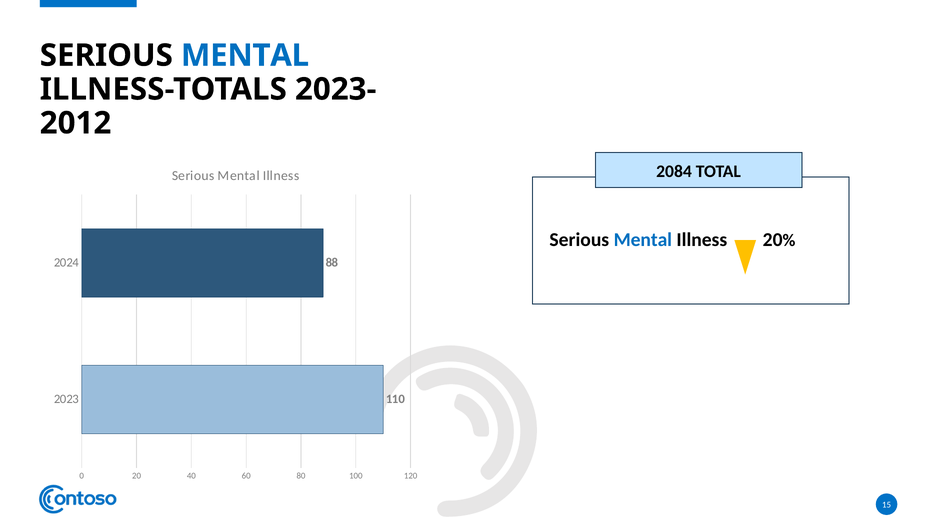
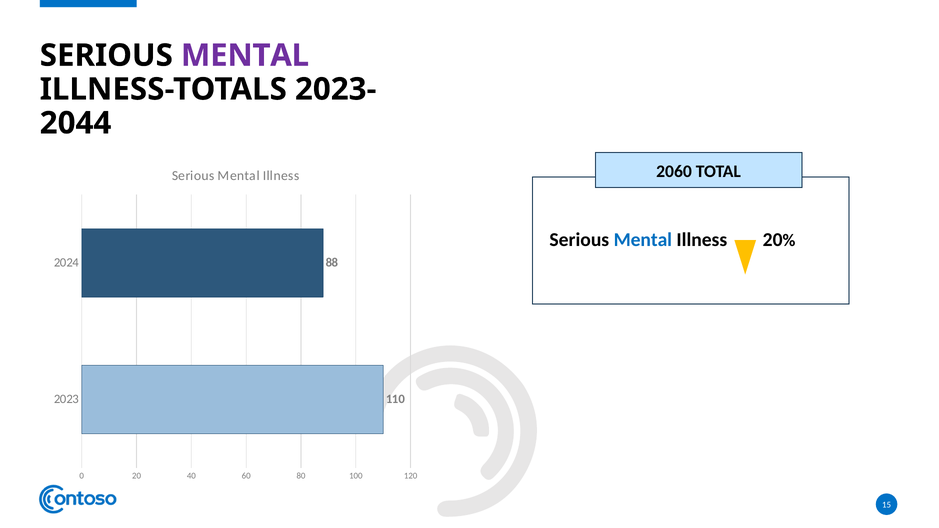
MENTAL colour: blue -> purple (245, 55)
2012: 2012 -> 2044 (76, 123)
2084: 2084 -> 2060 (674, 171)
